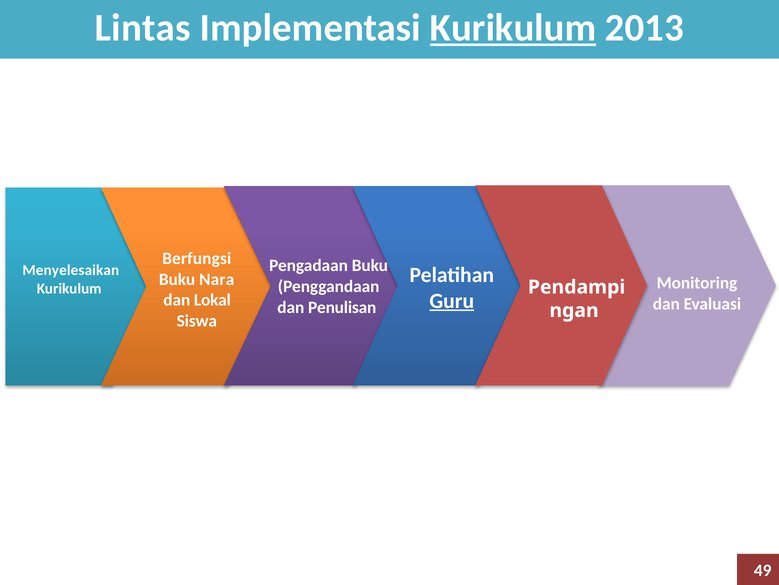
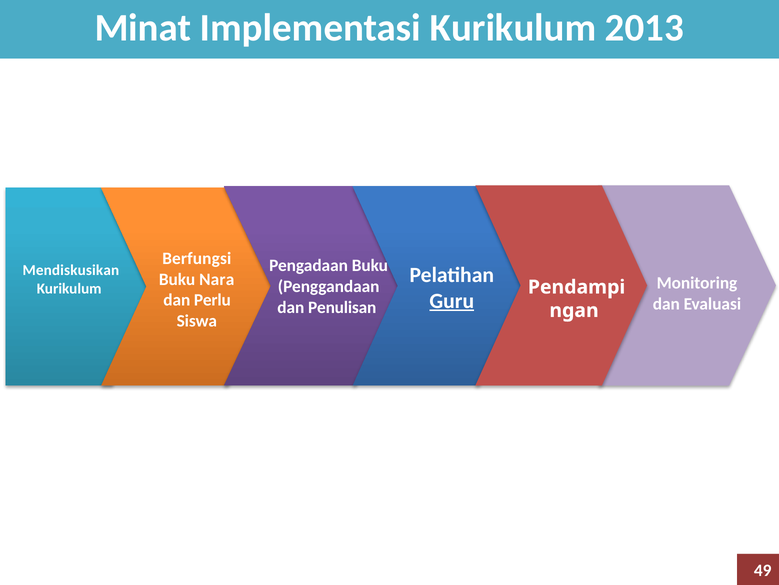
Lintas: Lintas -> Minat (143, 28)
Kurikulum underline: present -> none (513, 28)
Menyelesaikan: Menyelesaikan -> Mendiskusikan (71, 270)
Lokal: Lokal -> Perlu (212, 300)
